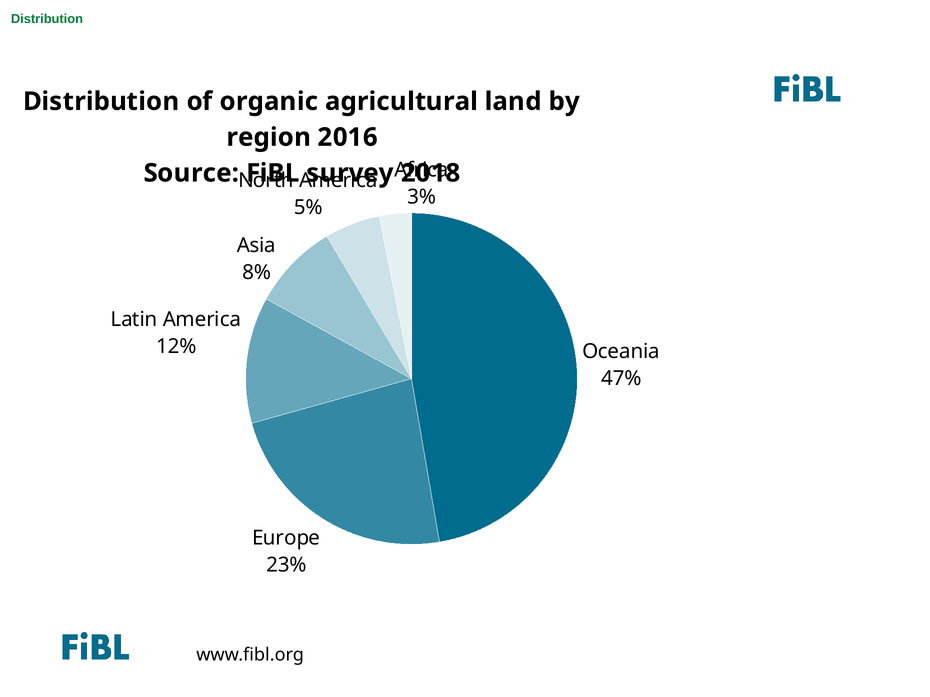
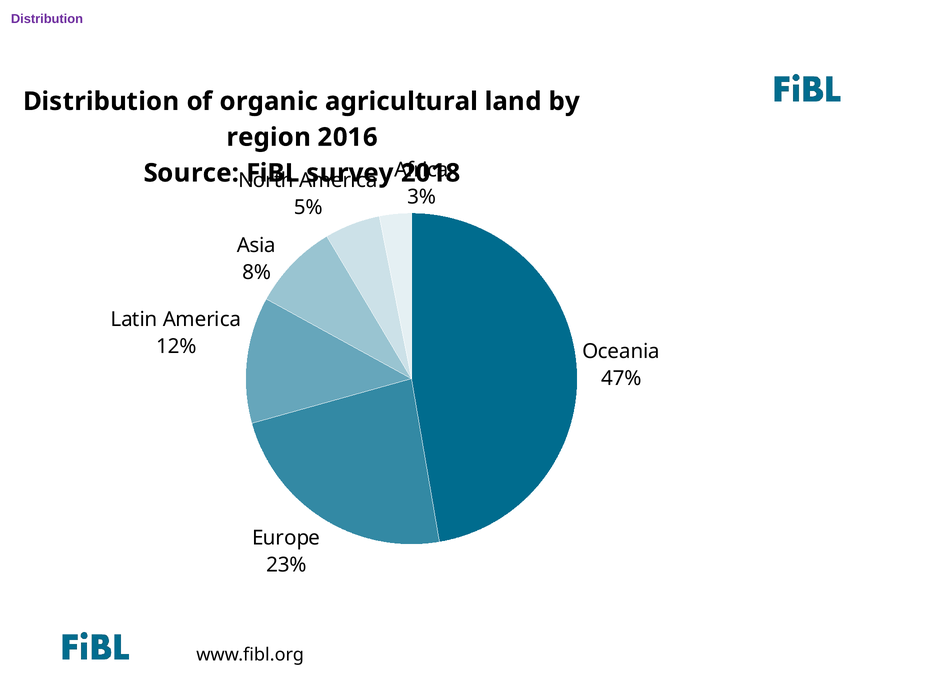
Distribution colour: green -> purple (47, 19)
